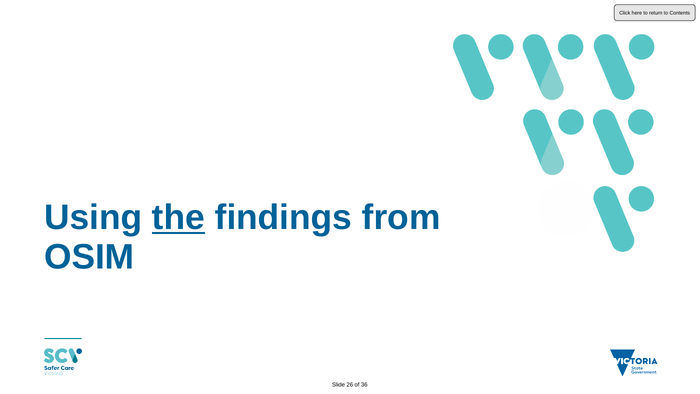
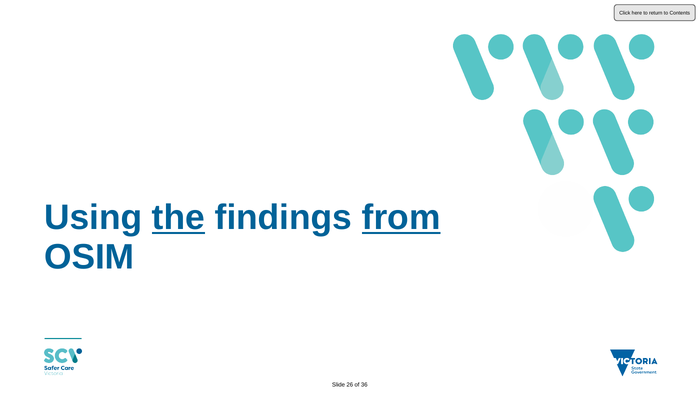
from underline: none -> present (401, 218)
